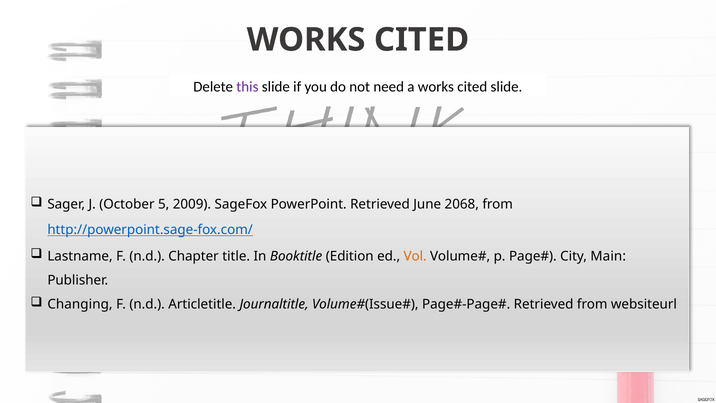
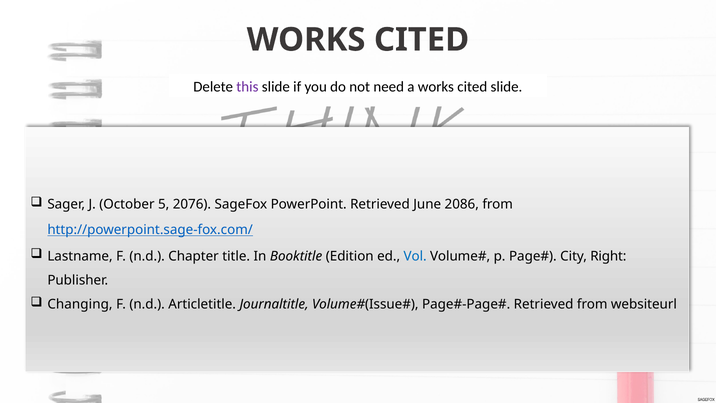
2009: 2009 -> 2076 (192, 204)
2068: 2068 -> 2086 (462, 204)
Vol colour: orange -> blue (415, 256)
Main: Main -> Right (608, 256)
